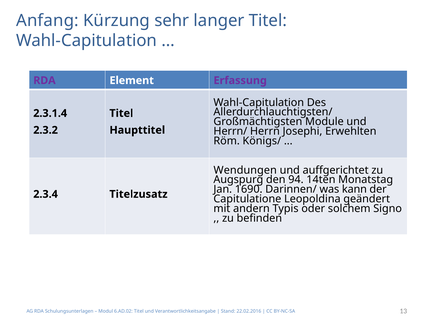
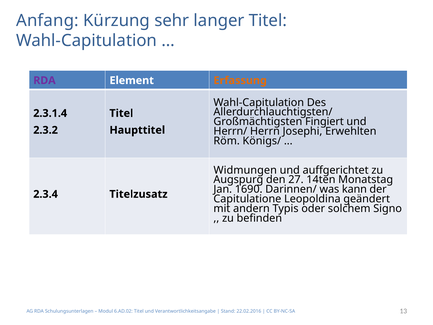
Erfassung colour: purple -> orange (240, 80)
Module: Module -> Fingiert (324, 122)
Wendungen: Wendungen -> Widmungen (245, 170)
94: 94 -> 27 (296, 180)
